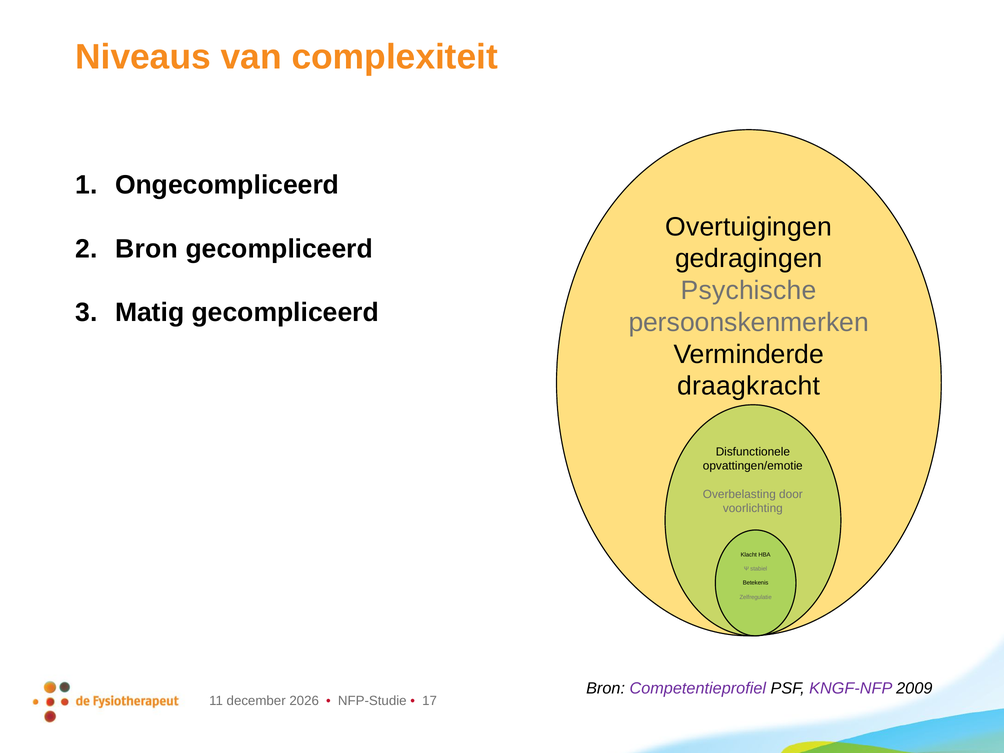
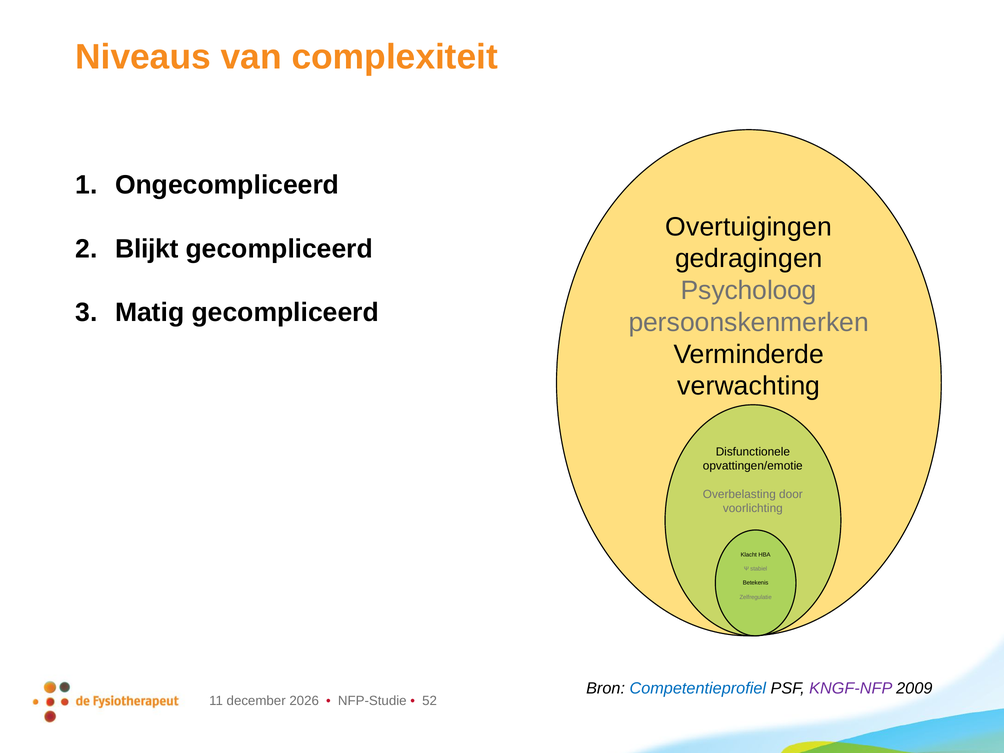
Bron: Bron -> Blijkt (147, 249)
Psychische: Psychische -> Psycholoog (749, 291)
draagkracht: draagkracht -> verwachting (749, 386)
Competentieprofiel colour: purple -> blue (698, 688)
17: 17 -> 52 (430, 701)
